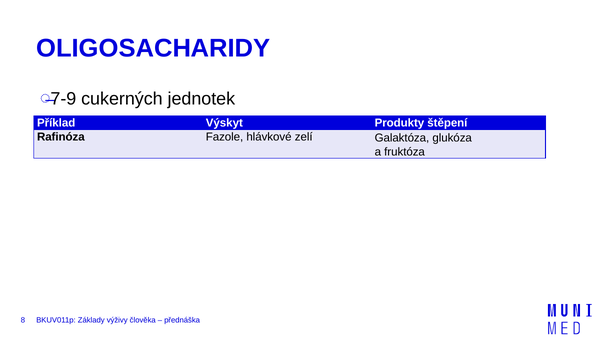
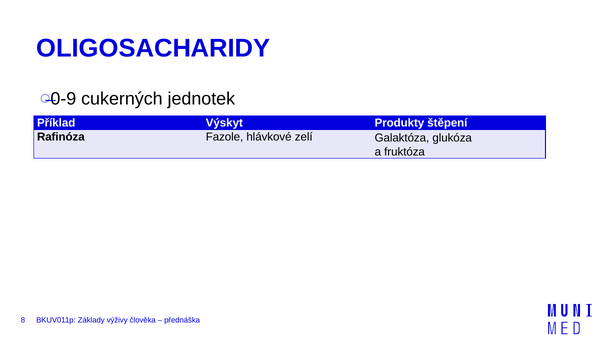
7-9: 7-9 -> 0-9 (63, 99)
